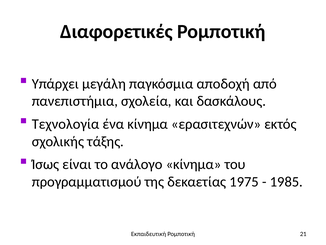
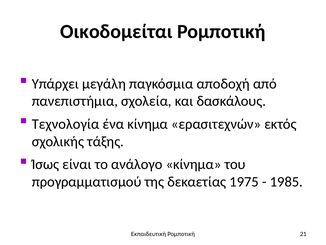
Διαφορετικές: Διαφορετικές -> Οικοδομείται (116, 32)
